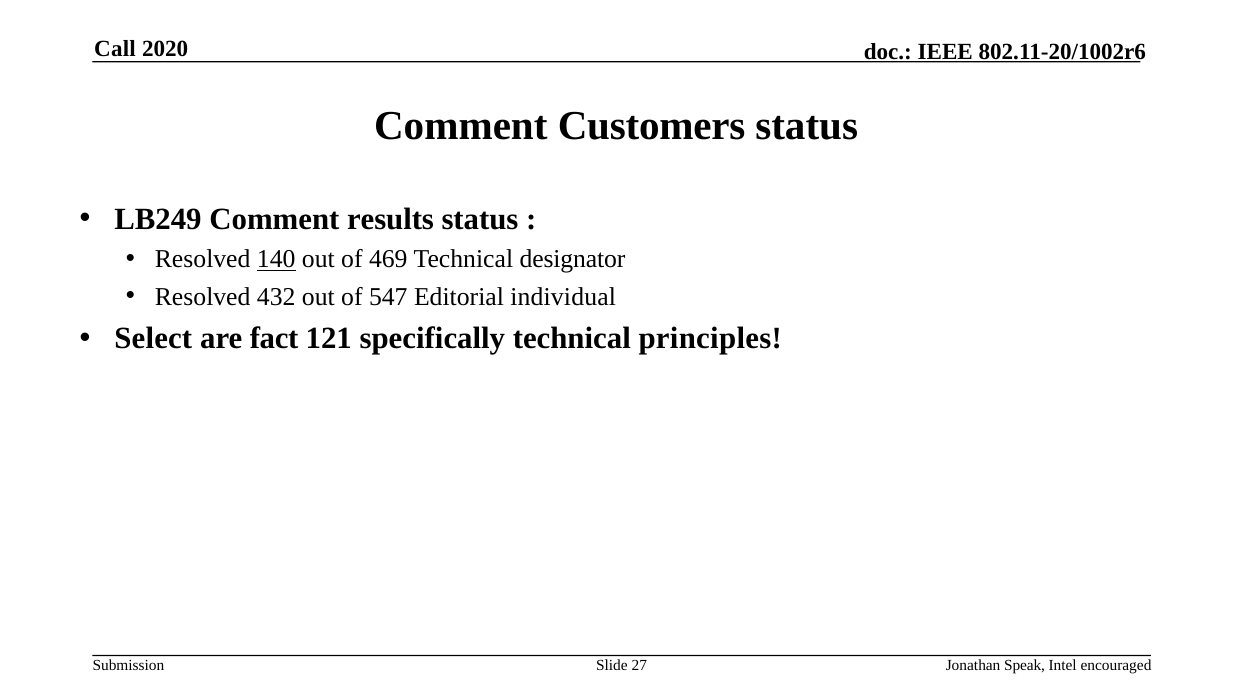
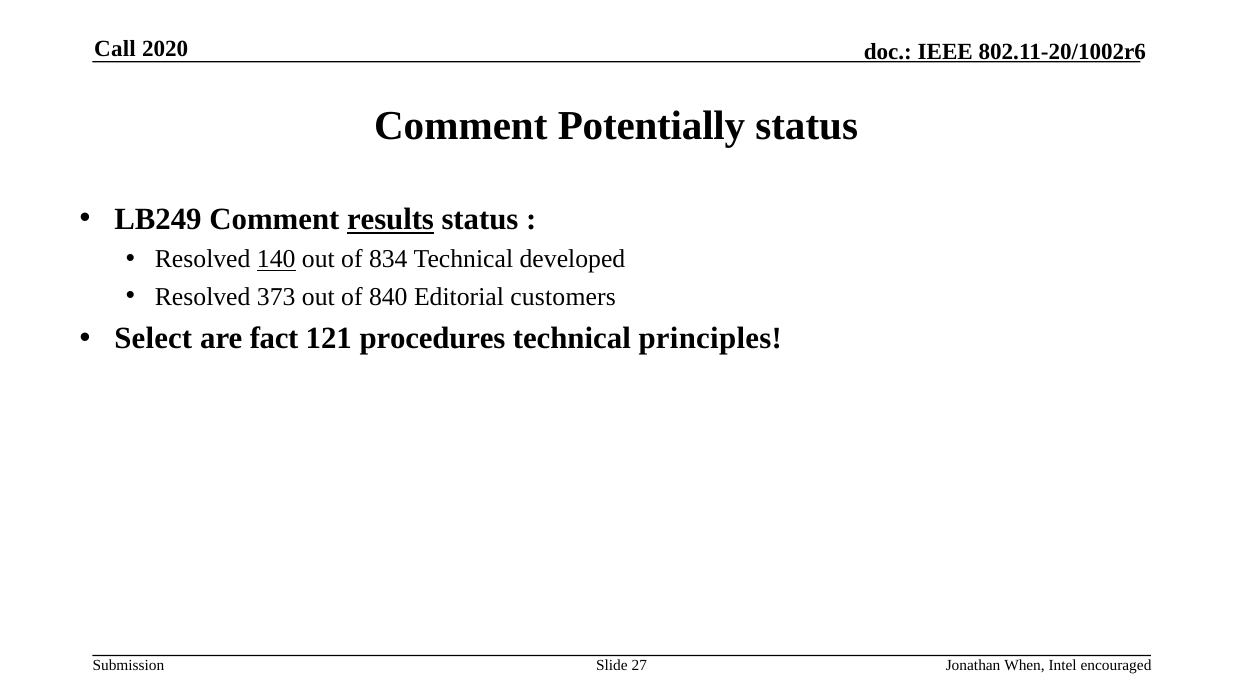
Customers: Customers -> Potentially (652, 126)
results underline: none -> present (391, 219)
469: 469 -> 834 (388, 259)
designator: designator -> developed (572, 259)
432: 432 -> 373 (276, 296)
547: 547 -> 840 (388, 296)
individual: individual -> customers (563, 296)
specifically: specifically -> procedures (432, 338)
Speak: Speak -> When (1025, 665)
